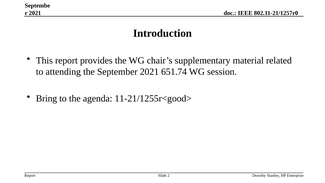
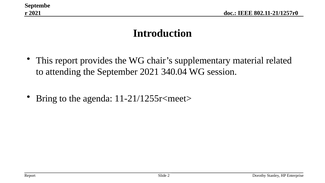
651.74: 651.74 -> 340.04 (174, 72)
11-21/1255r<good>: 11-21/1255r<good> -> 11-21/1255r<meet> (153, 98)
